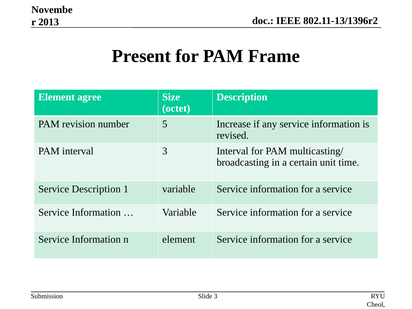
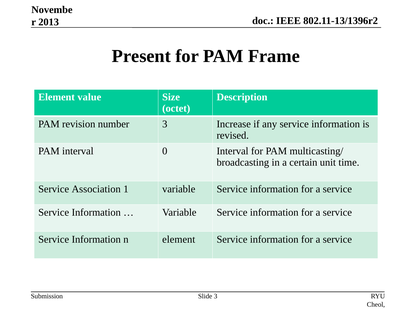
agree: agree -> value (89, 97)
number 5: 5 -> 3 (165, 124)
interval 3: 3 -> 0 (165, 151)
Service Description: Description -> Association (96, 189)
